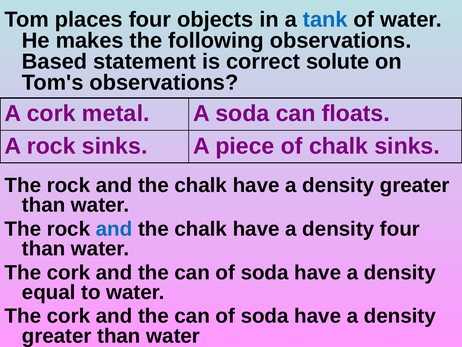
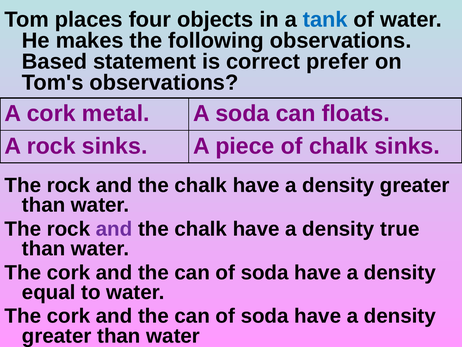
solute: solute -> prefer (337, 61)
and colour: blue -> purple (114, 229)
density four: four -> true (400, 229)
